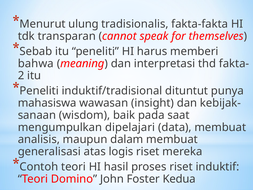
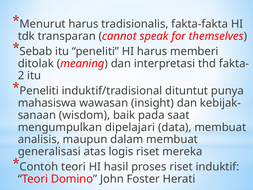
Menurut ulung: ulung -> harus (83, 24)
bahwa: bahwa -> ditolak (36, 63)
Kedua: Kedua -> Herati (179, 179)
